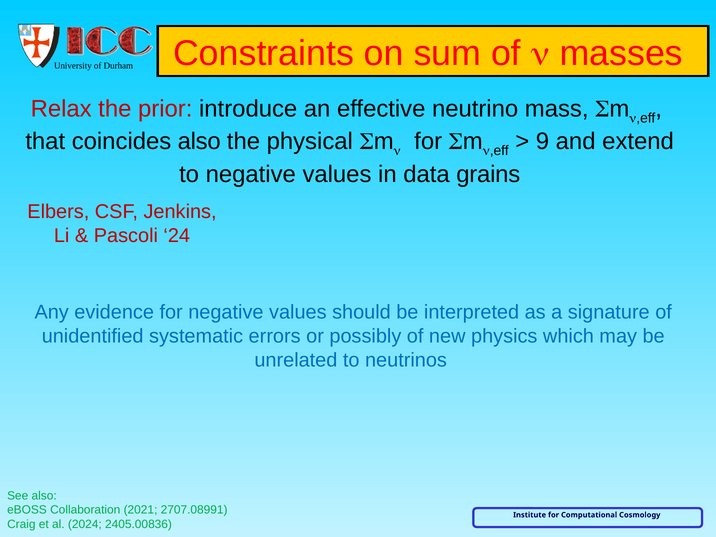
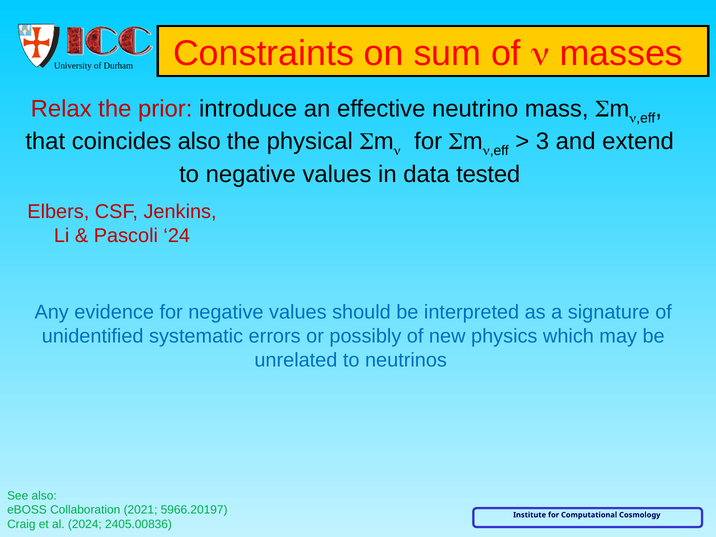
9: 9 -> 3 (542, 142)
grains: grains -> tested (488, 174)
2707.08991: 2707.08991 -> 5966.20197 (194, 510)
